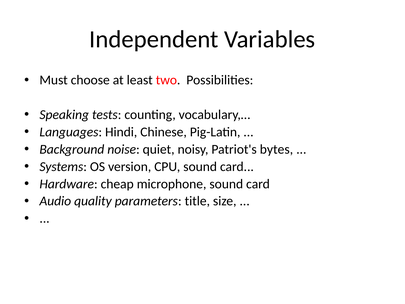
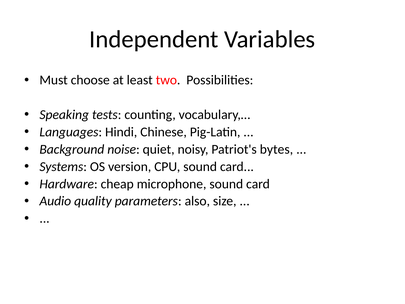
title: title -> also (197, 201)
